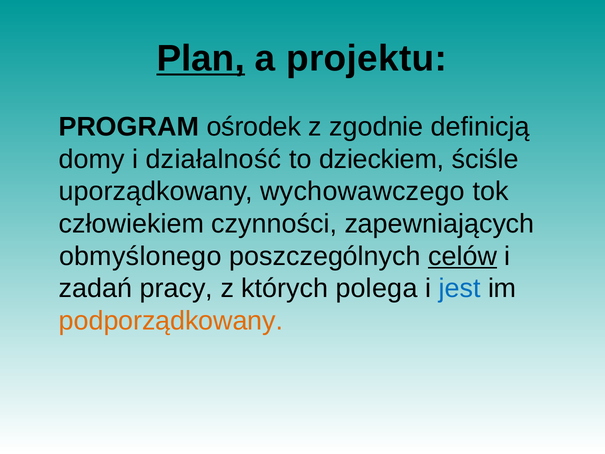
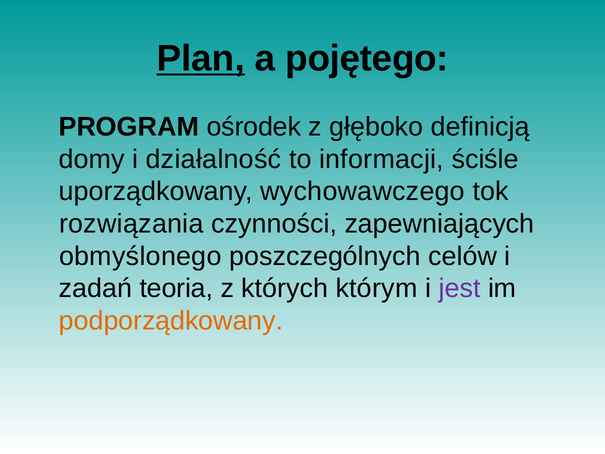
projektu: projektu -> pojętego (367, 59)
zgodnie: zgodnie -> głęboko (376, 127)
dzieckiem: dzieckiem -> informacji (381, 159)
człowiekiem: człowiekiem -> rozwiązania (131, 224)
celów underline: present -> none (463, 256)
pracy: pracy -> teoria (176, 288)
polega: polega -> którym (377, 288)
jest colour: blue -> purple (460, 288)
